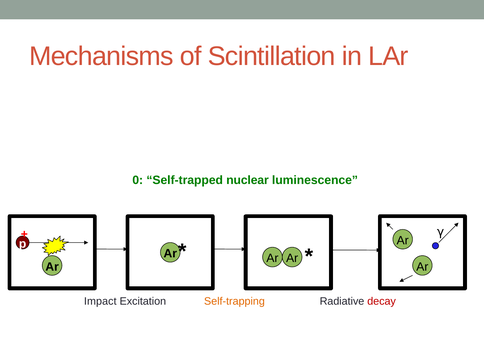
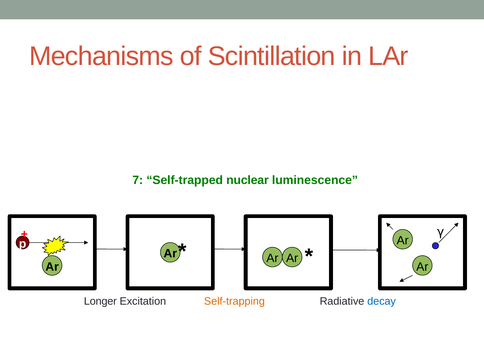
0: 0 -> 7 (138, 180)
Impact: Impact -> Longer (100, 301)
decay colour: red -> blue (382, 301)
